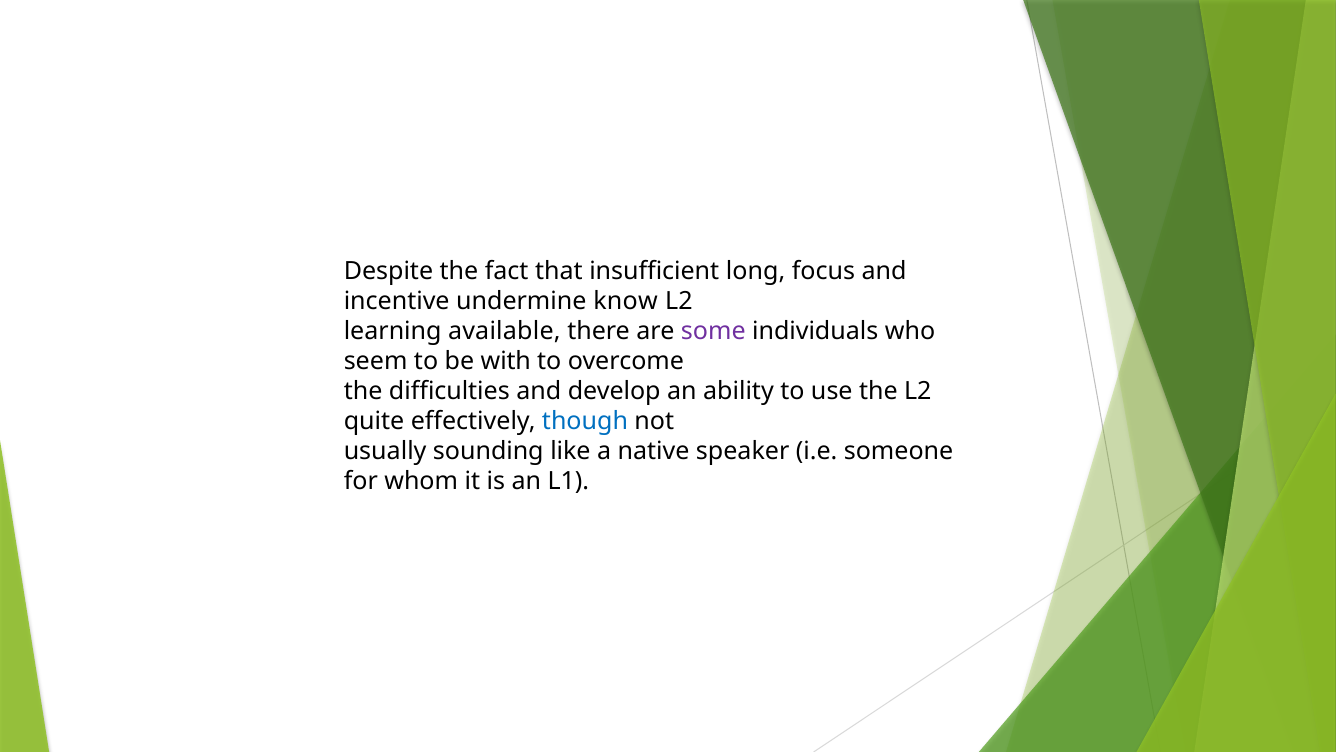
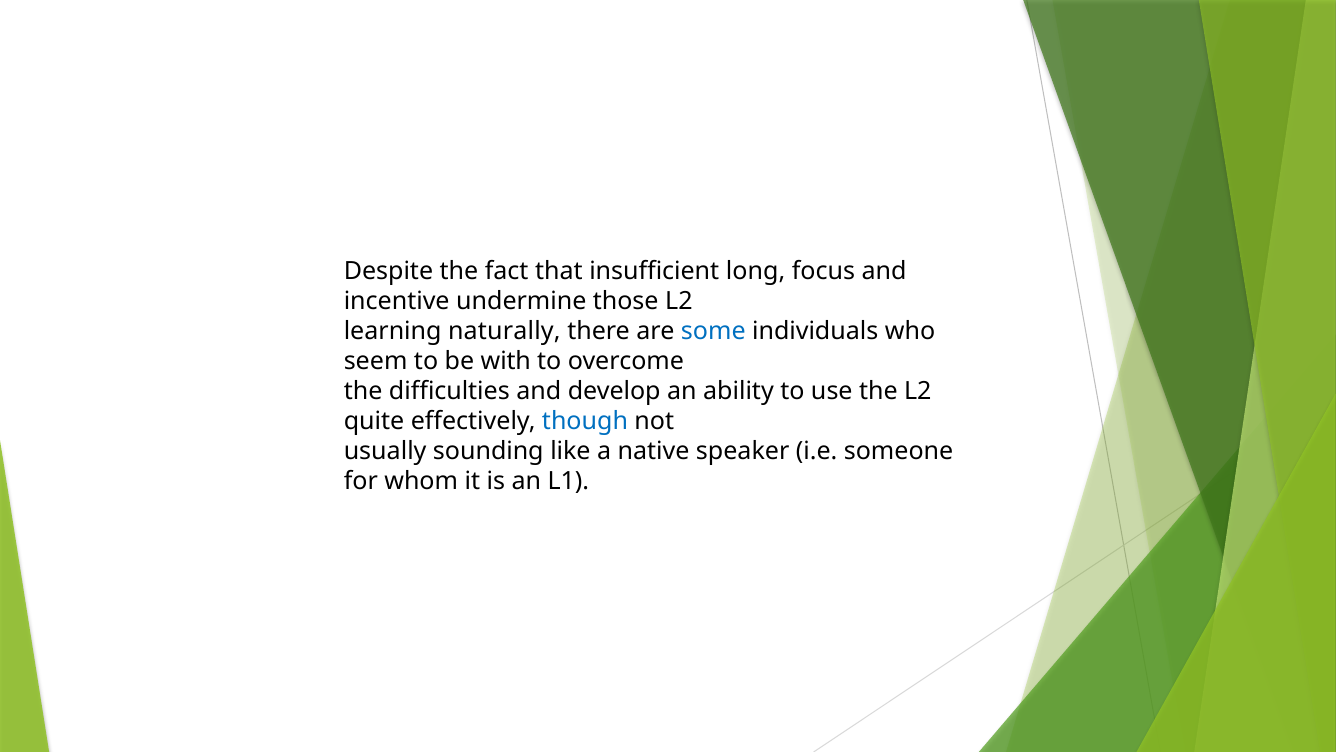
know: know -> those (626, 301)
available: available -> naturally (504, 331)
some colour: purple -> blue (713, 331)
